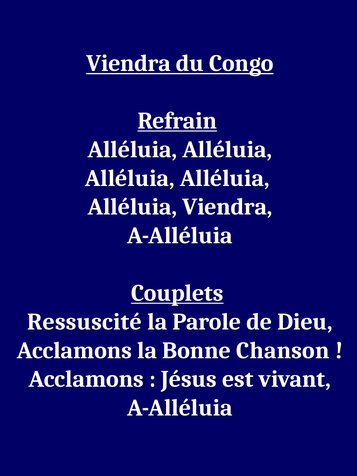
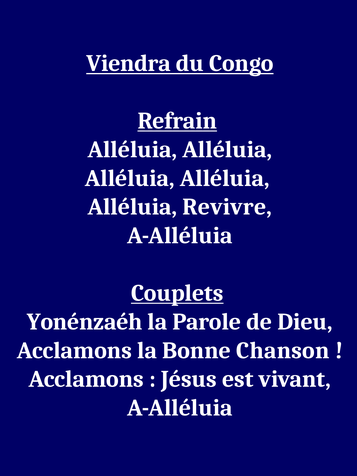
Alléluia Viendra: Viendra -> Revivre (227, 207)
Ressuscité: Ressuscité -> Yonénzaéh (85, 322)
